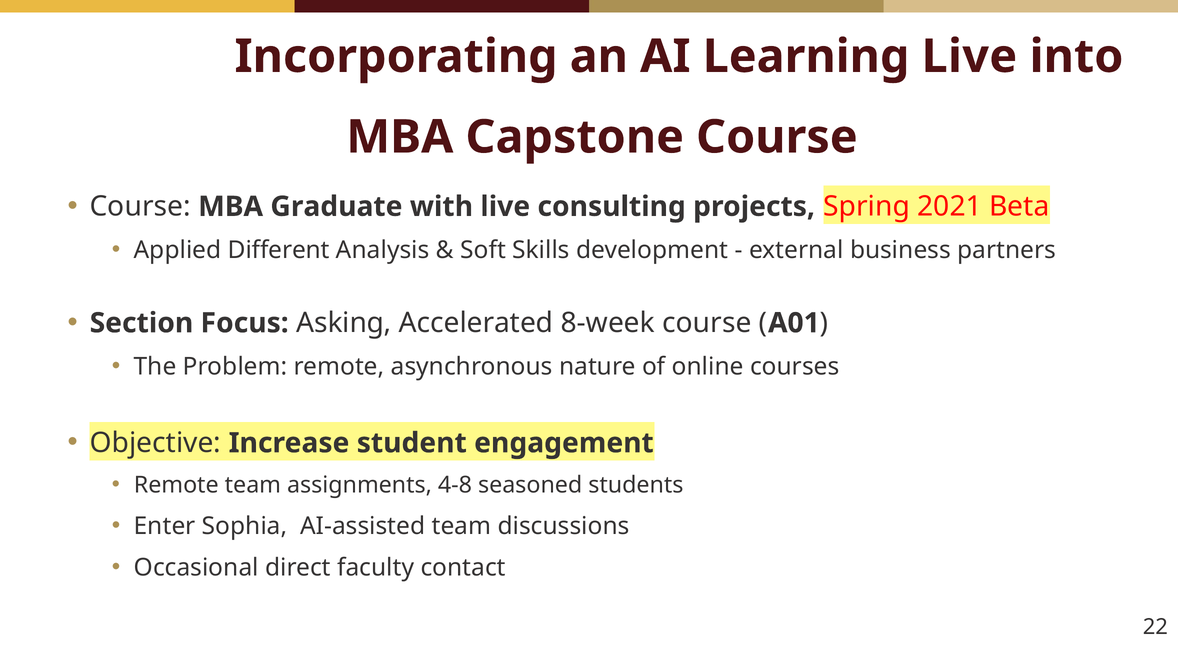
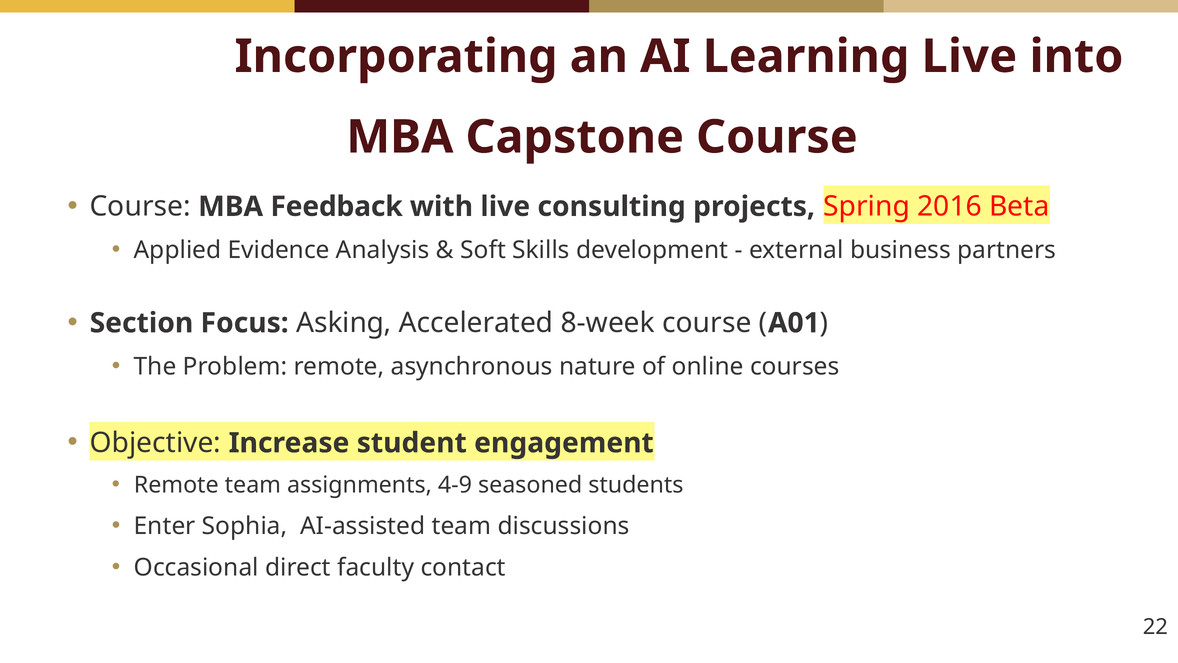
Graduate: Graduate -> Feedback (337, 206)
2021: 2021 -> 2016 (950, 206)
Different: Different -> Evidence (279, 250)
4-8: 4-8 -> 4-9 (455, 485)
